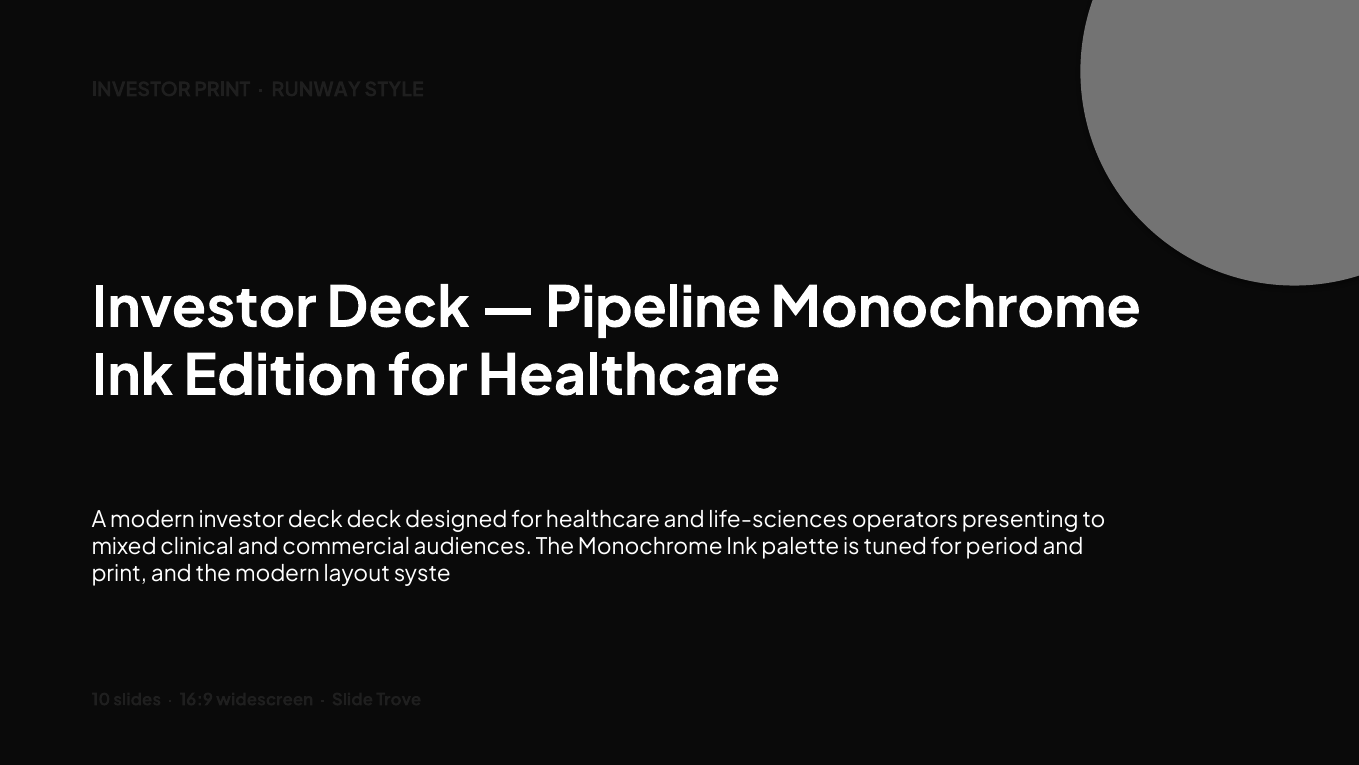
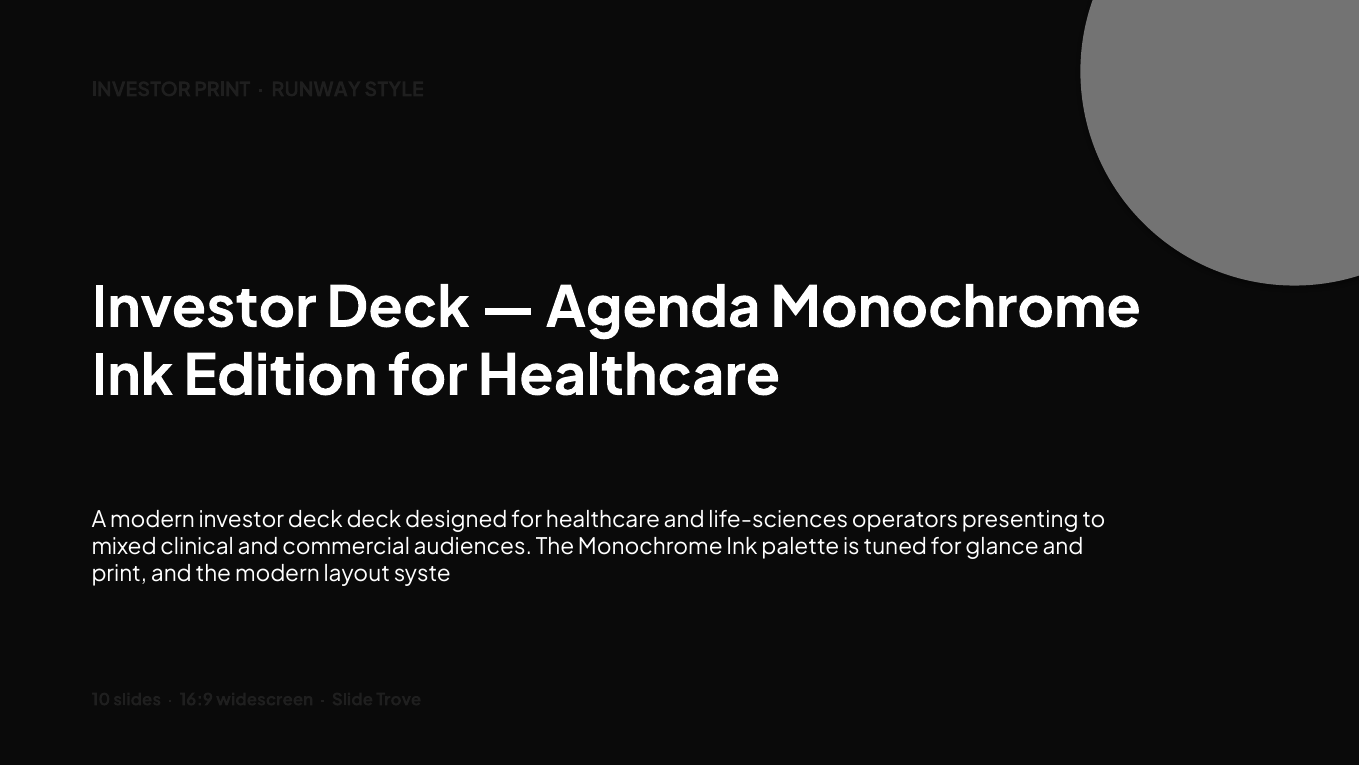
Pipeline: Pipeline -> Agenda (653, 308)
period: period -> glance (1002, 547)
